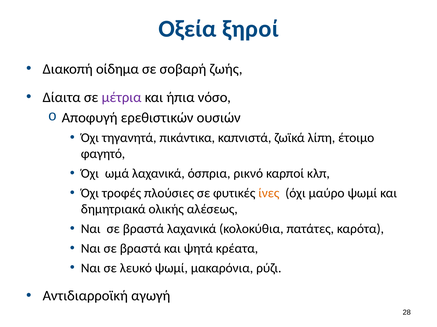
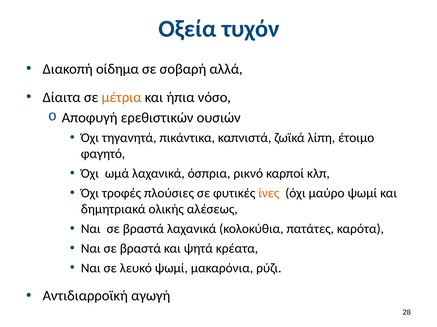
ξηροί: ξηροί -> τυχόν (251, 29)
ζωής: ζωής -> αλλά (226, 69)
μέτρια colour: purple -> orange (122, 98)
